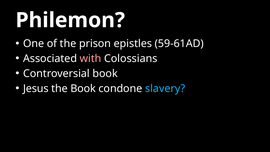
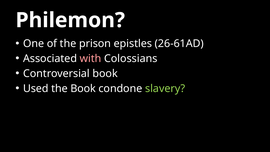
59-61AD: 59-61AD -> 26-61AD (179, 44)
Jesus: Jesus -> Used (36, 89)
slavery colour: light blue -> light green (165, 89)
